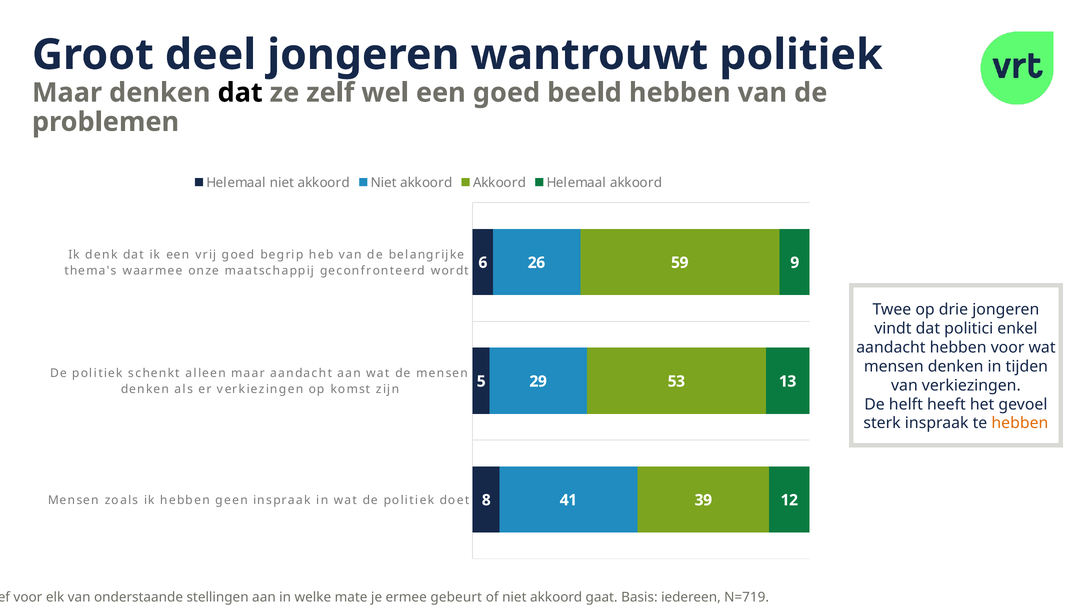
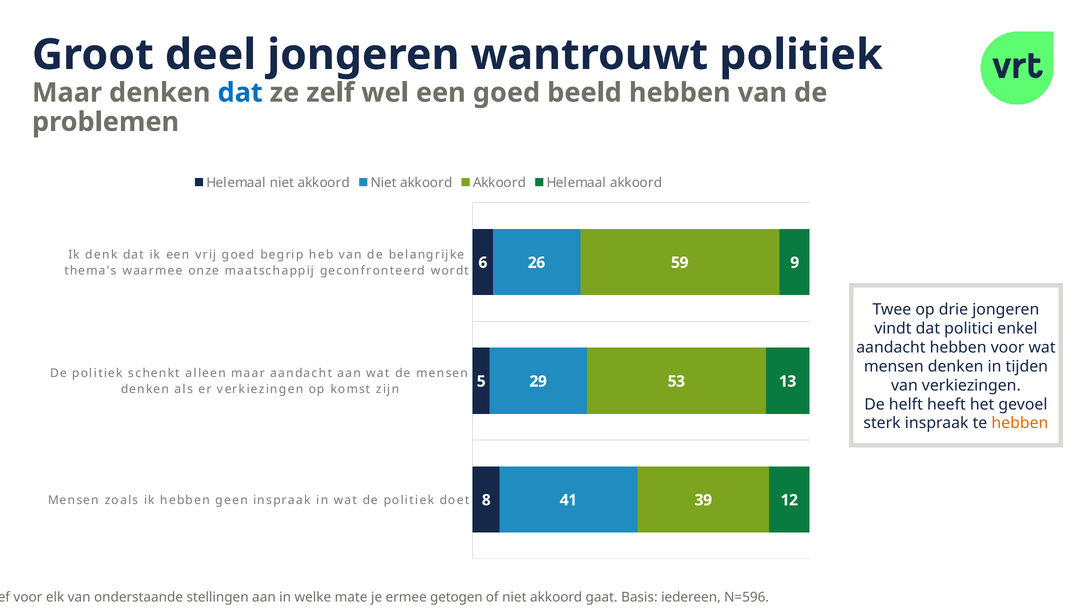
dat colour: black -> blue (240, 93)
gebeurt: gebeurt -> getogen (456, 598)
N=719: N=719 -> N=596 (747, 598)
